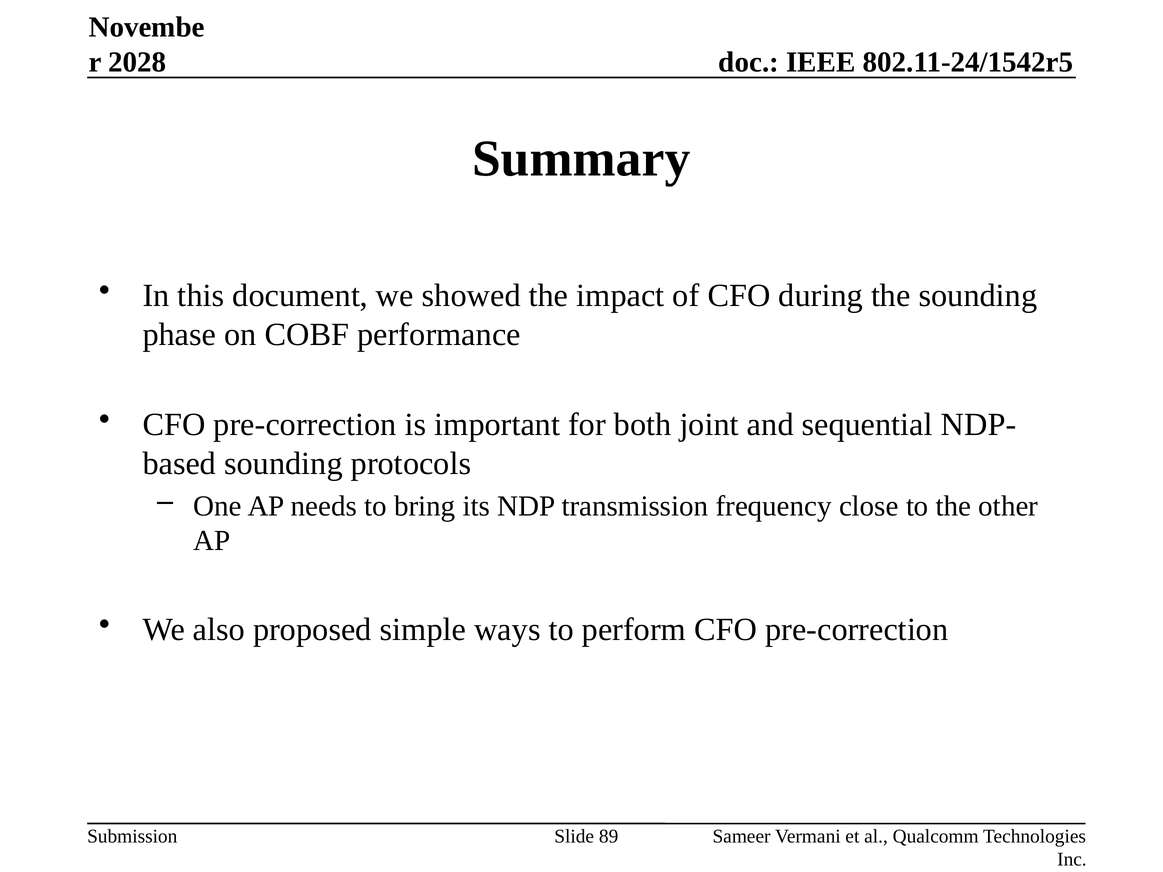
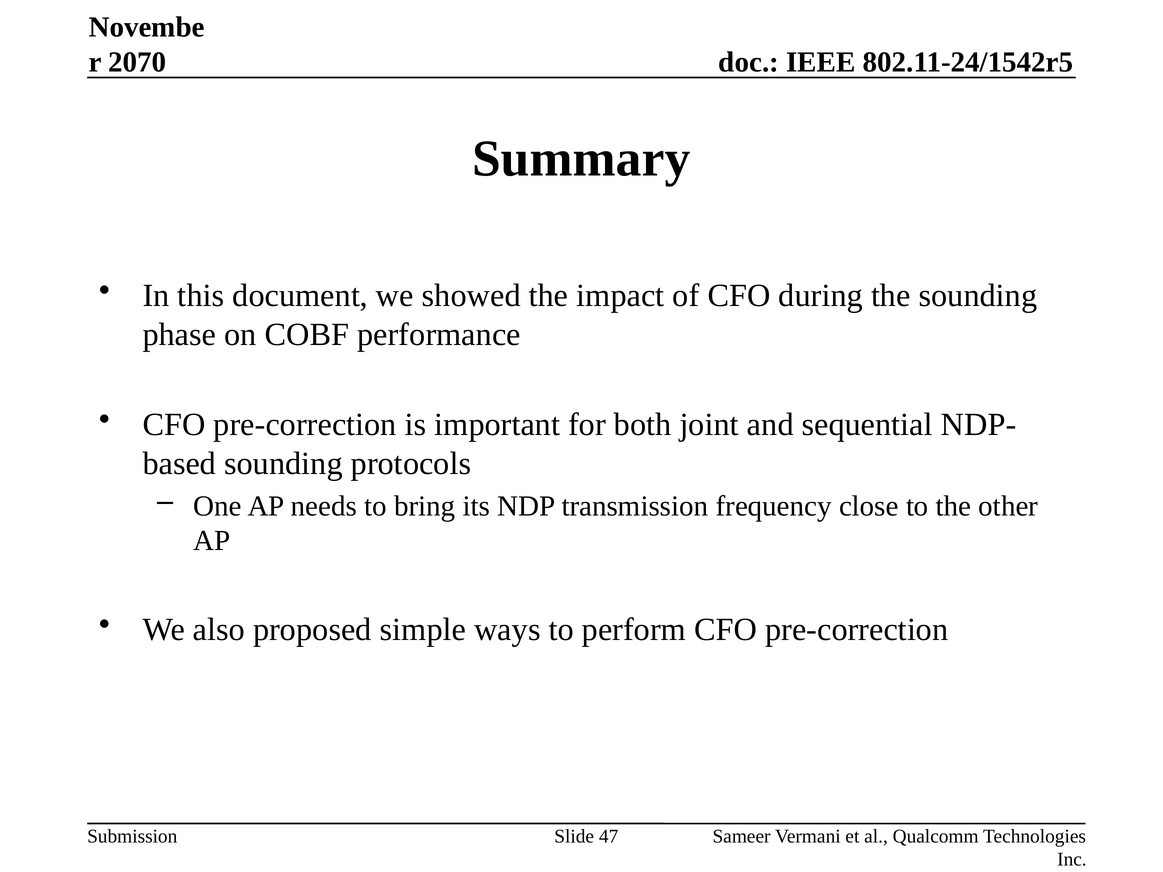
2028: 2028 -> 2070 (137, 62)
89: 89 -> 47 (609, 837)
